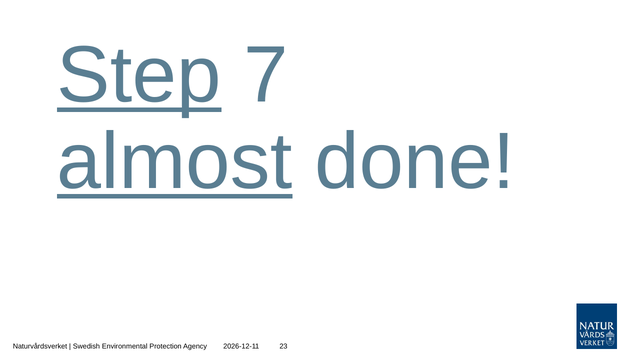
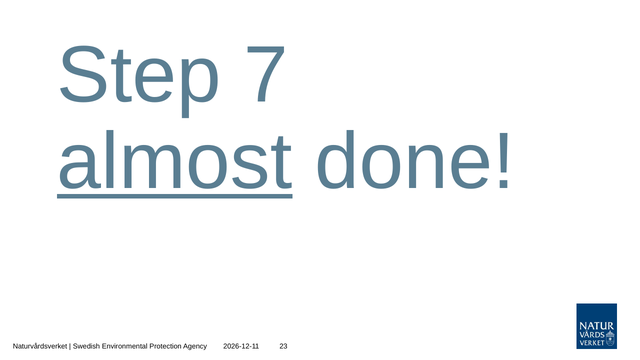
Step underline: present -> none (139, 75)
